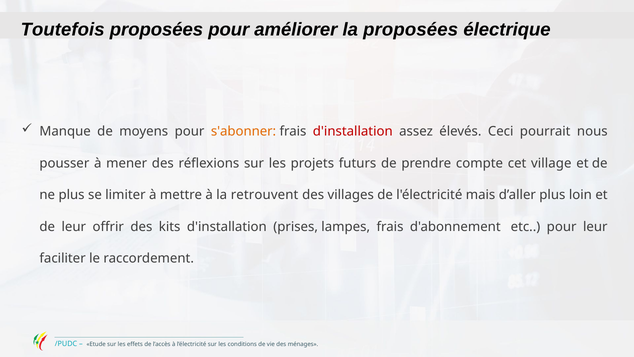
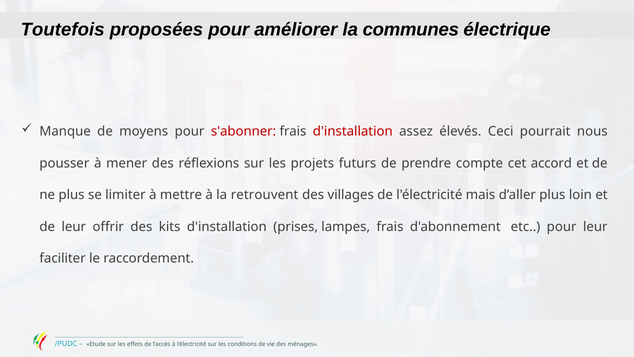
la proposées: proposées -> communes (411, 30)
s'abonner colour: orange -> red (244, 131)
village: village -> accord (551, 163)
